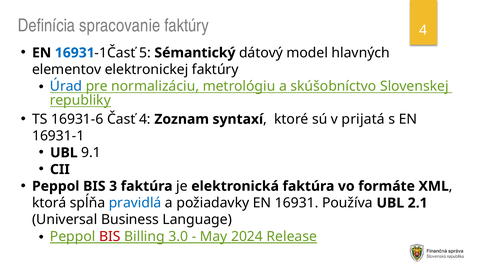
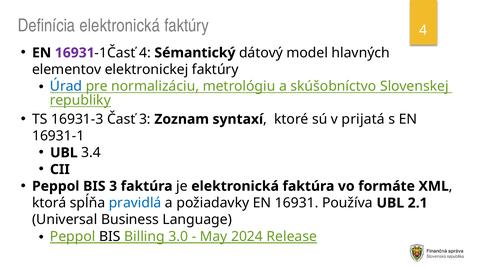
Definícia spracovanie: spracovanie -> elektronická (120, 26)
16931 colour: blue -> purple (75, 53)
5: 5 -> 4 (145, 53)
16931-6: 16931-6 -> 16931-3 (77, 119)
Časť 4: 4 -> 3 (145, 119)
9.1: 9.1 -> 3.4 (91, 153)
BIS colour: red -> black (110, 237)
